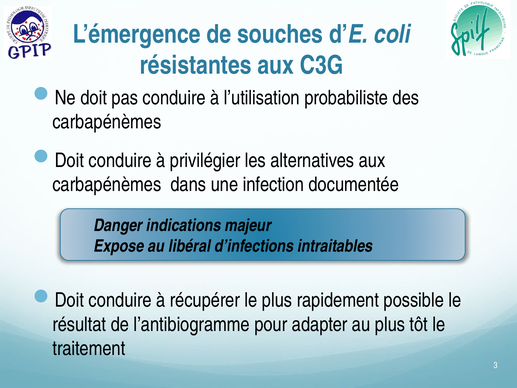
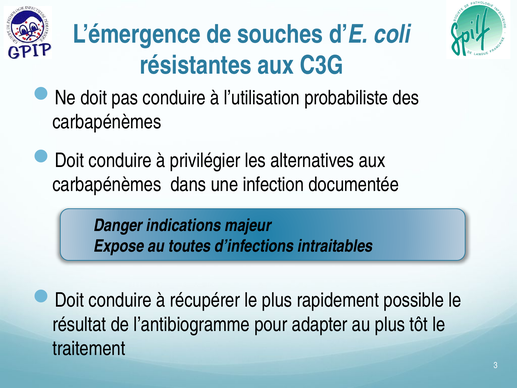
libéral: libéral -> toutes (190, 246)
